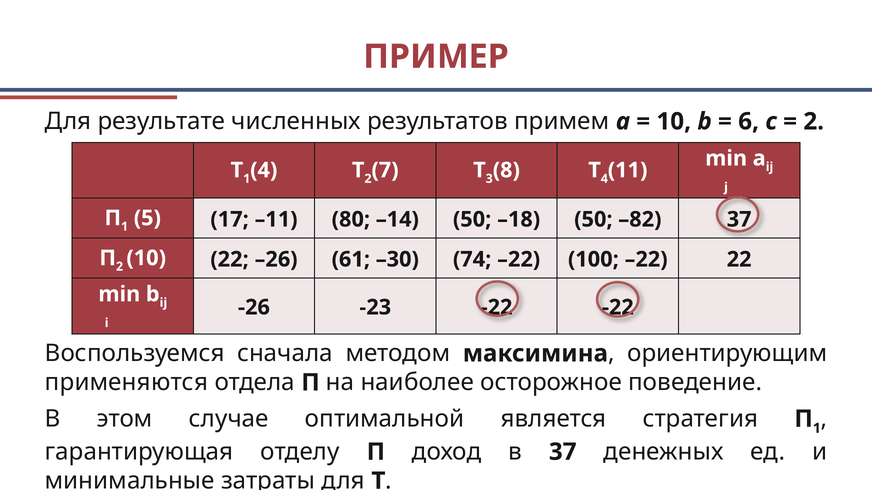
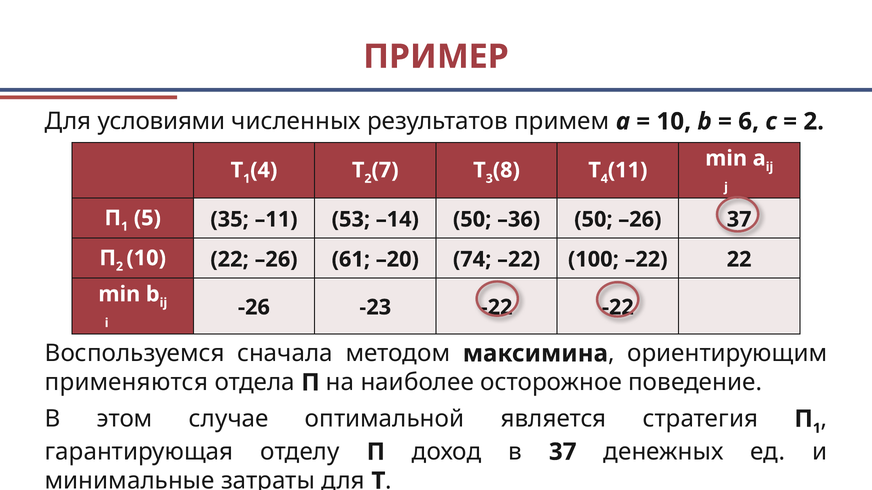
результате: результате -> условиями (161, 122)
17: 17 -> 35 (230, 220)
80: 80 -> 53 (351, 220)
–18: –18 -> –36 (519, 220)
50 –82: –82 -> –26 (640, 220)
–30: –30 -> –20 (397, 260)
